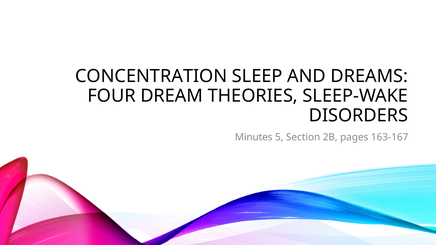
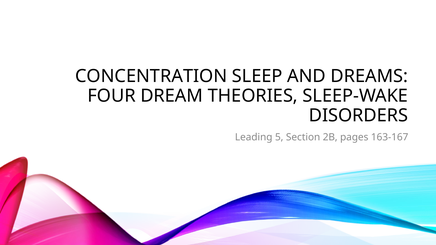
Minutes: Minutes -> Leading (254, 137)
